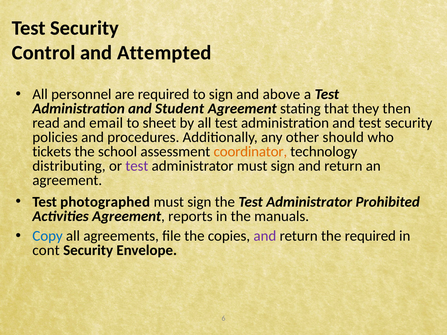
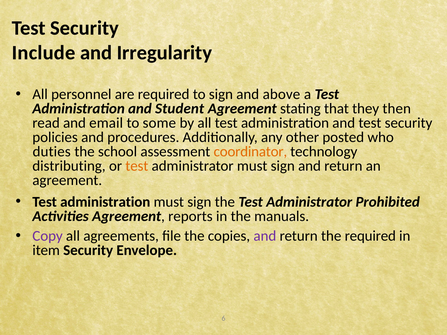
Control: Control -> Include (44, 53)
Attempted: Attempted -> Irregularity (164, 53)
sheet: sheet -> some (159, 123)
should: should -> posted (343, 137)
tickets: tickets -> duties (52, 152)
test colour: purple -> orange (137, 166)
photographed: photographed -> administration (105, 202)
Copy colour: blue -> purple (48, 236)
cont: cont -> item (46, 251)
